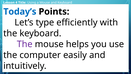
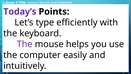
Today’s colour: blue -> purple (20, 12)
